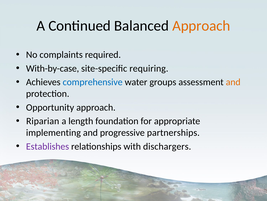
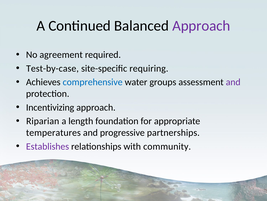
Approach colour: orange -> purple (201, 26)
complaints: complaints -> agreement (61, 55)
With-by-case: With-by-case -> Test-by-case (52, 68)
and colour: orange -> purple (233, 82)
Opportunity: Opportunity -> Incentivizing (50, 107)
implementing: implementing -> temperatures (53, 132)
dischargers: dischargers -> community (167, 146)
